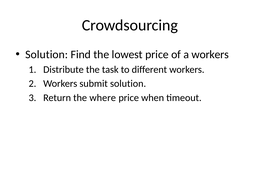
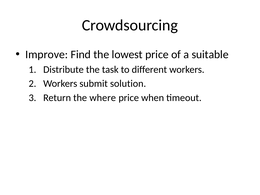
Solution: Solution -> Improve (47, 55)
a workers: workers -> suitable (210, 55)
